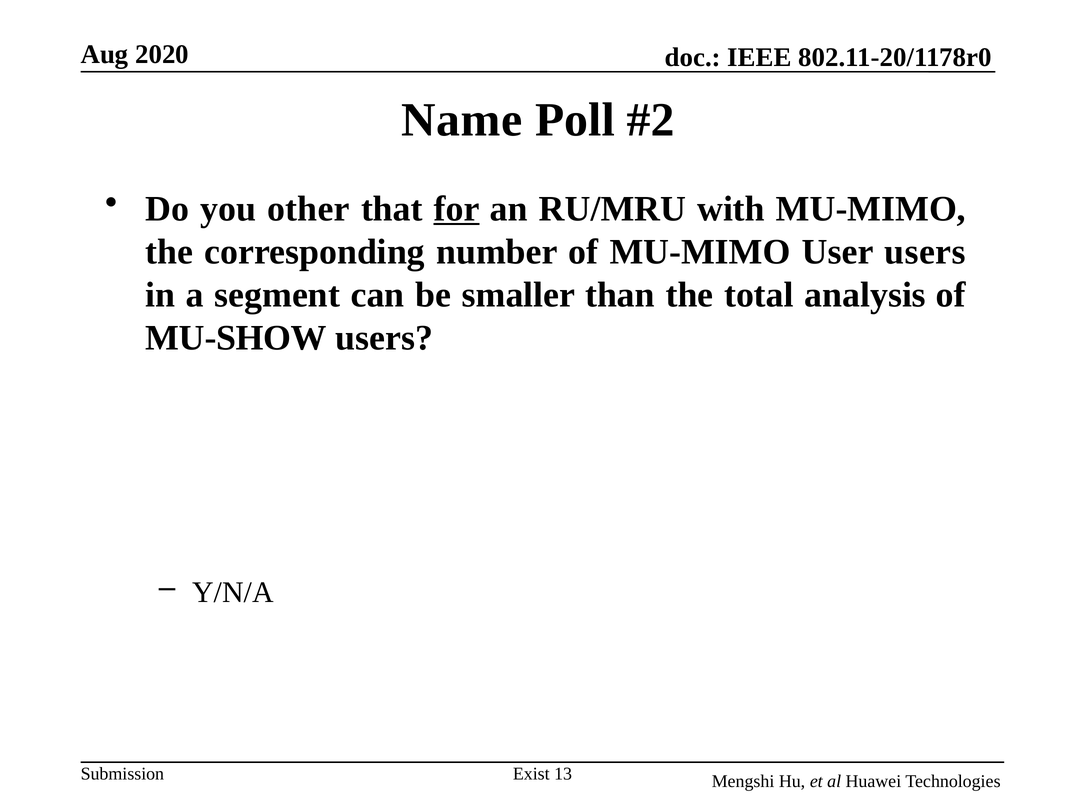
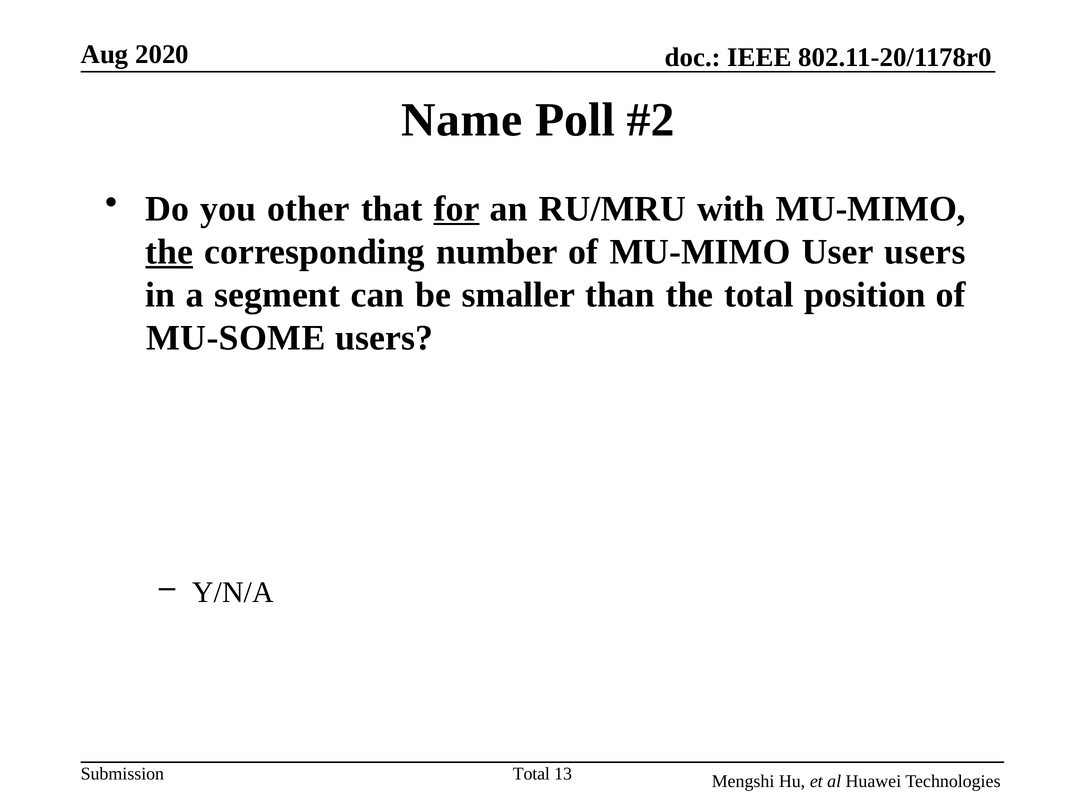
the underline: none -> present (169, 252)
analysis: analysis -> position (865, 295)
MU-SHOW: MU-SHOW -> MU-SOME (236, 338)
Exist: Exist -> Total (531, 774)
